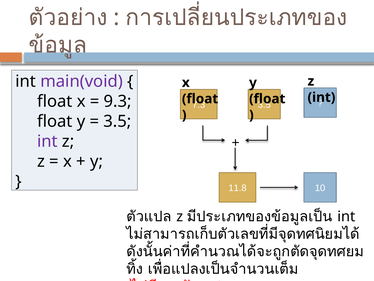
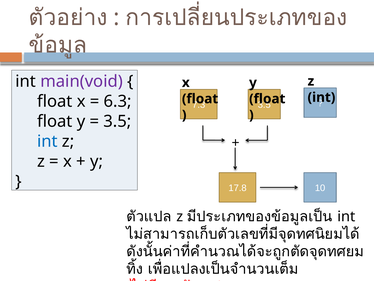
9.3: 9.3 -> 6.3 (118, 101)
int colour: purple -> blue (47, 141)
11.8: 11.8 -> 17.8 (238, 188)
